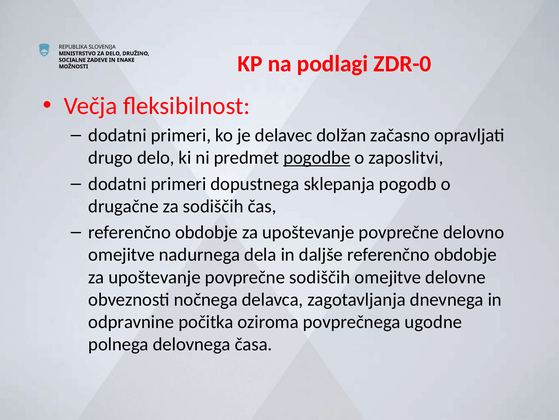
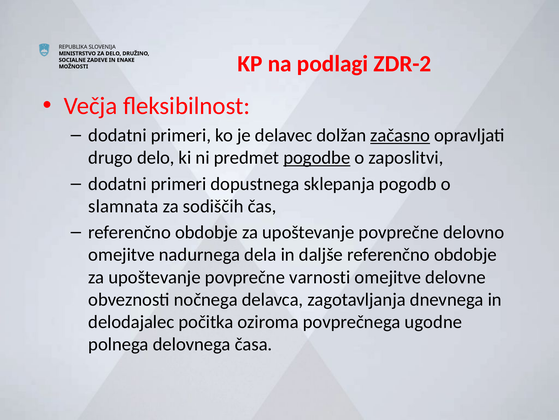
ZDR-0: ZDR-0 -> ZDR-2 (403, 64)
začasno underline: none -> present (400, 135)
drugačne: drugačne -> slamnata (123, 206)
povprečne sodiščih: sodiščih -> varnosti (320, 277)
odpravnine: odpravnine -> delodajalec (131, 321)
